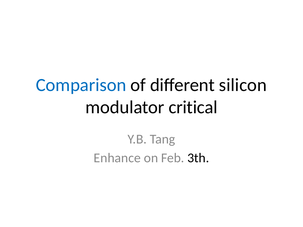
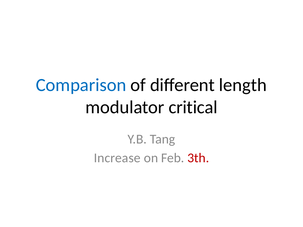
silicon: silicon -> length (243, 85)
Enhance: Enhance -> Increase (117, 158)
3th colour: black -> red (198, 158)
